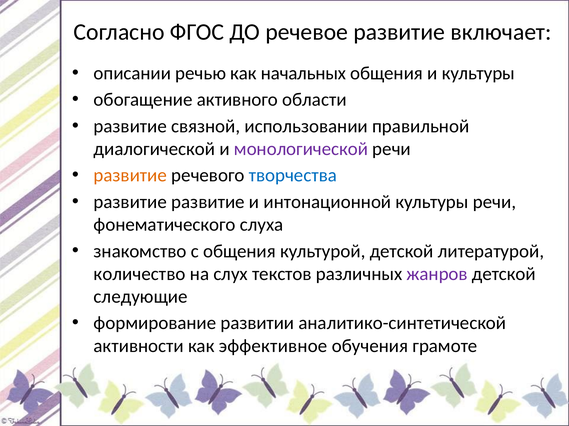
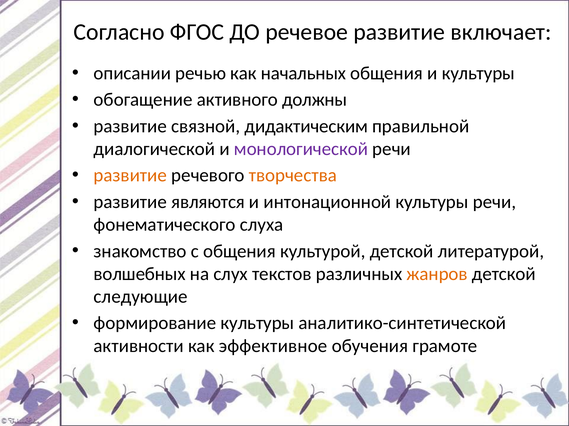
области: области -> должны (315, 100)
использовании: использовании -> дидактическим (306, 126)
творчества colour: blue -> orange (293, 176)
развитие развитие: развитие -> являются (208, 202)
количество: количество -> волшебных (140, 274)
жанров colour: purple -> orange (437, 274)
формирование развитии: развитии -> культуры (257, 324)
